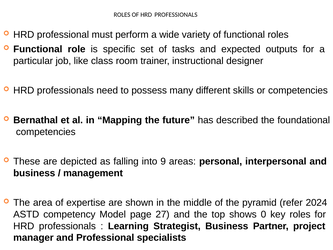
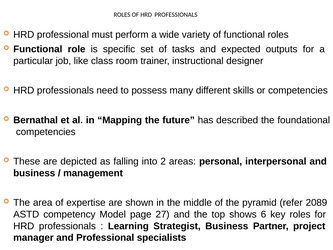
9: 9 -> 2 (163, 161)
2024: 2024 -> 2089 (316, 203)
0: 0 -> 6 (264, 214)
